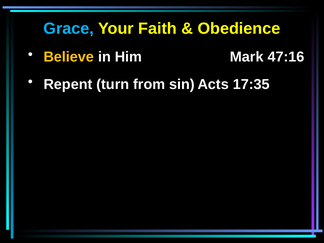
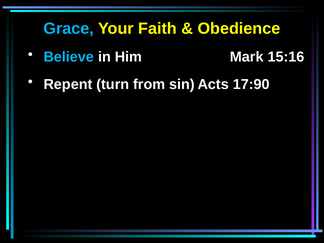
Believe colour: yellow -> light blue (69, 57)
47:16: 47:16 -> 15:16 (286, 57)
17:35: 17:35 -> 17:90 (251, 84)
